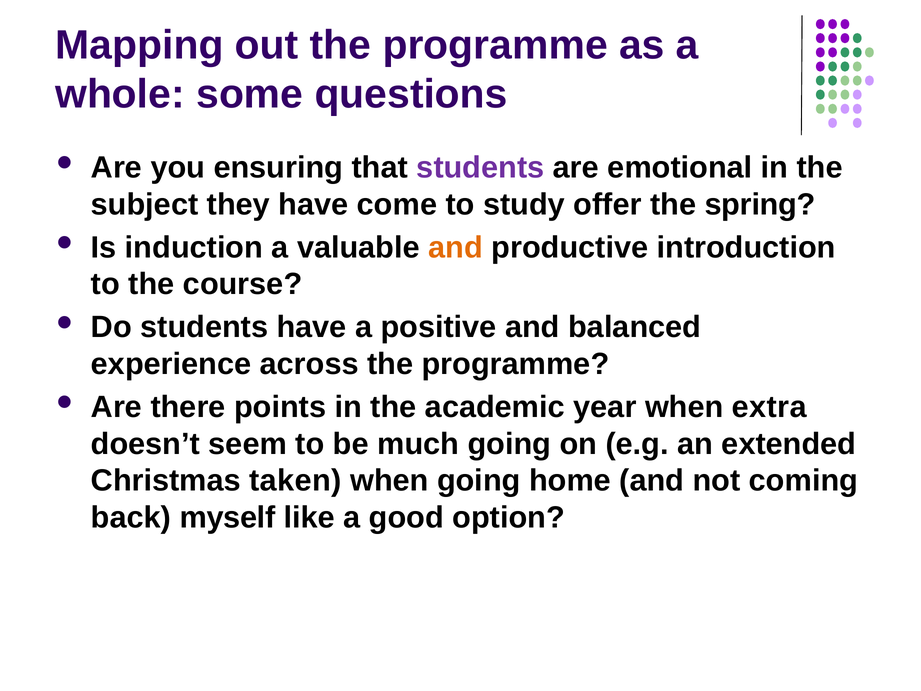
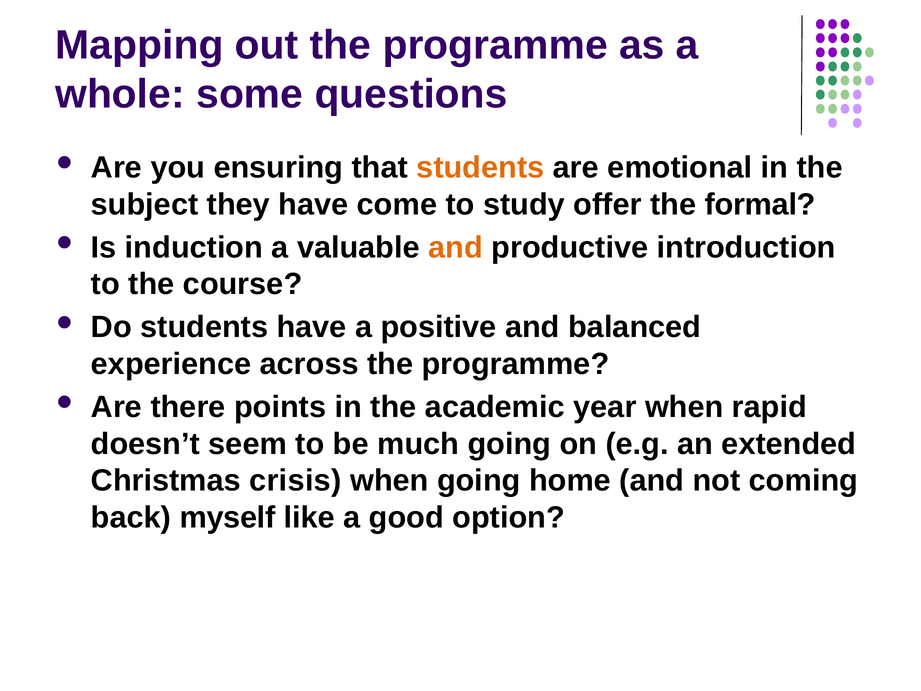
students colour: purple -> orange (480, 168)
spring: spring -> formal (760, 204)
extra: extra -> rapid (769, 407)
taken: taken -> crisis (295, 481)
